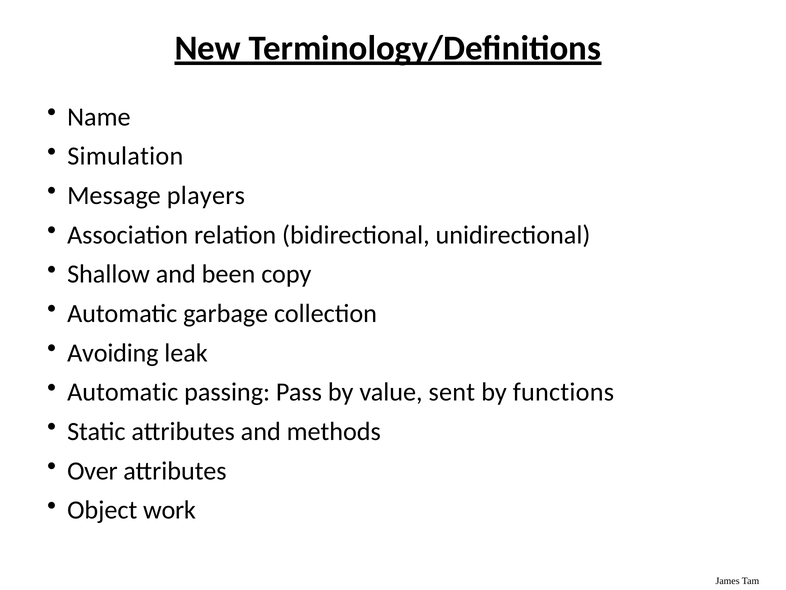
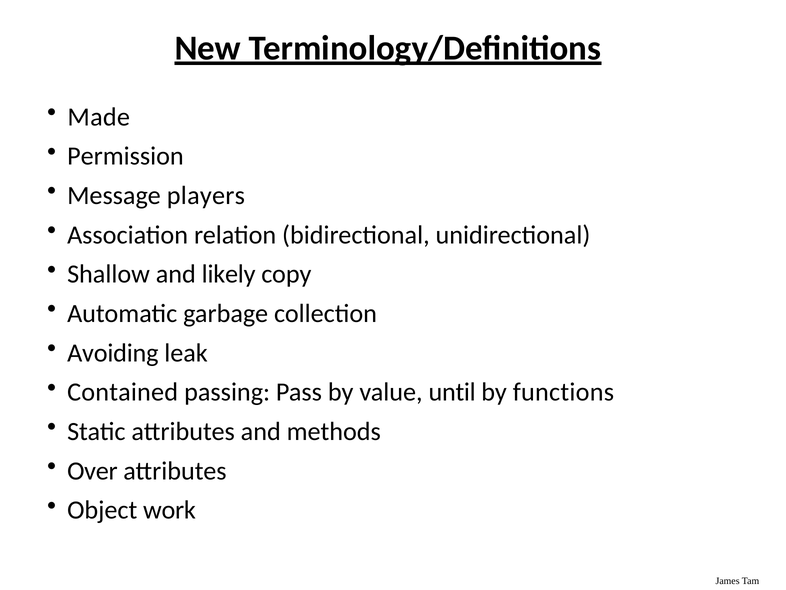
Name: Name -> Made (99, 117)
Simulation: Simulation -> Permission (125, 156)
been: been -> likely (229, 274)
Automatic: Automatic -> Contained (123, 392)
sent: sent -> until (452, 392)
